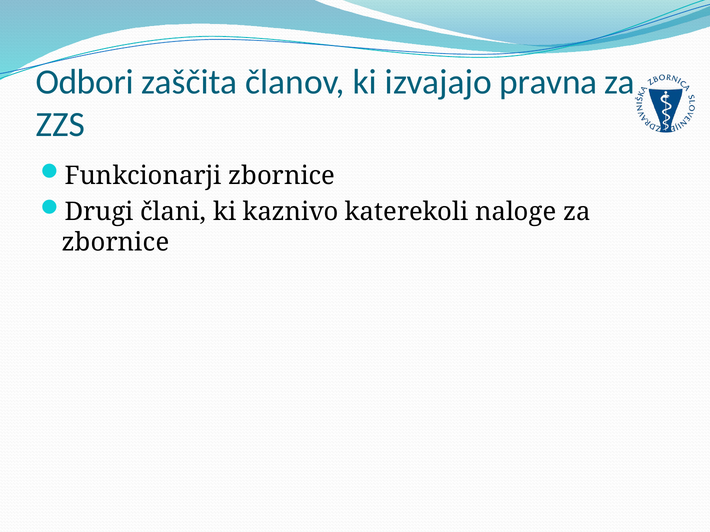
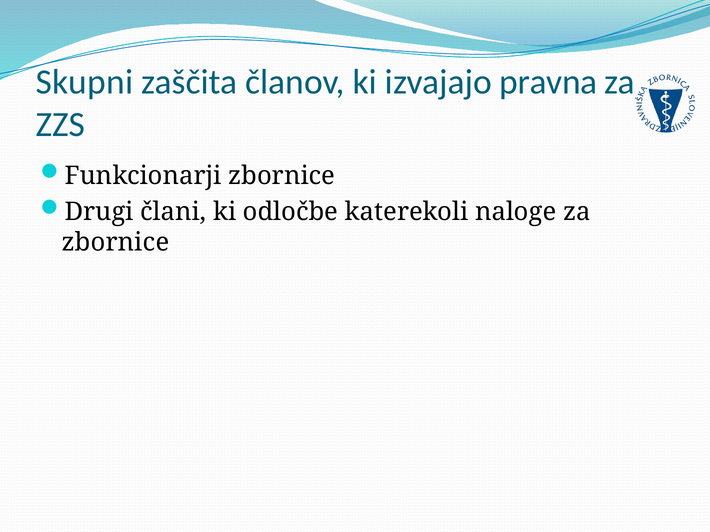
Odbori: Odbori -> Skupni (84, 82)
kaznivo: kaznivo -> odločbe (291, 212)
